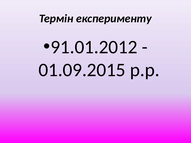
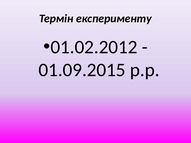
91.01.2012: 91.01.2012 -> 01.02.2012 (94, 47)
